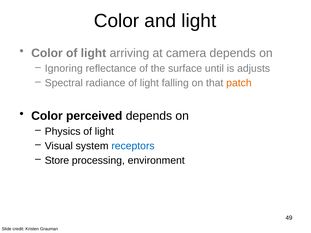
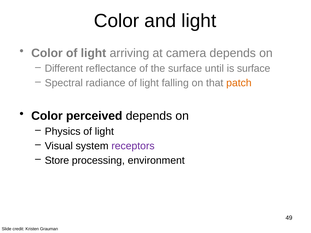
Ignoring: Ignoring -> Different (64, 69)
is adjusts: adjusts -> surface (254, 69)
receptors colour: blue -> purple (133, 146)
